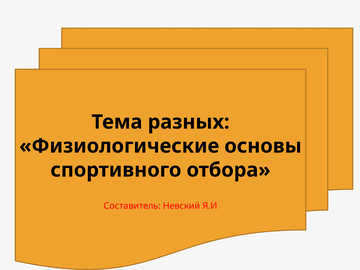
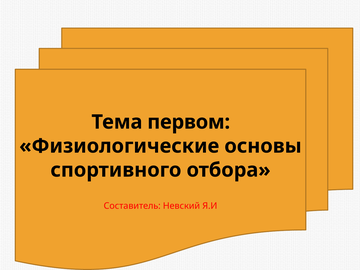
разных: разных -> первом (189, 122)
